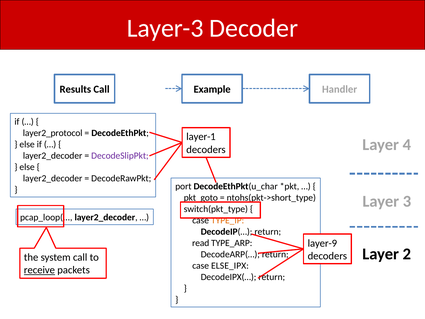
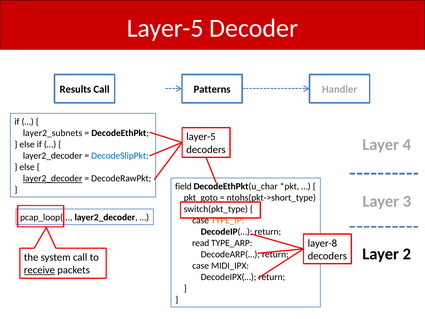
Layer-3: Layer-3 -> Layer-5 (165, 28)
Example: Example -> Patterns (212, 89)
layer2_protocol: layer2_protocol -> layer2_subnets (53, 133)
layer-1: layer-1 -> layer-5 (201, 137)
DecodeSlipPkt colour: purple -> blue (120, 156)
layer2_decoder underline: none -> present (53, 178)
port: port -> field (183, 186)
layer-9: layer-9 -> layer-8 (322, 243)
ELSE_IPX: ELSE_IPX -> MIDI_IPX (230, 266)
